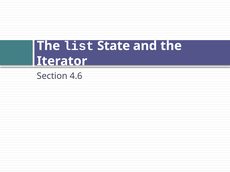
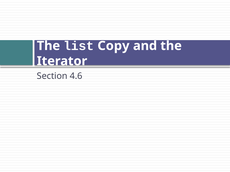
State: State -> Copy (113, 46)
